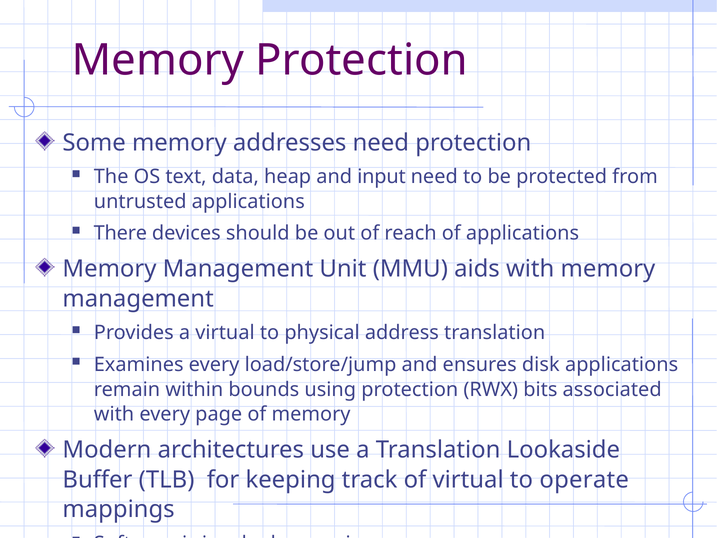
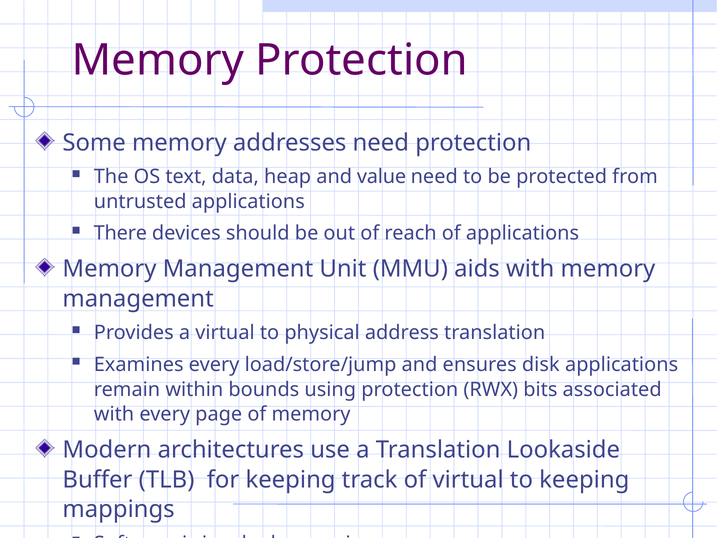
input: input -> value (382, 177)
to operate: operate -> keeping (584, 480)
